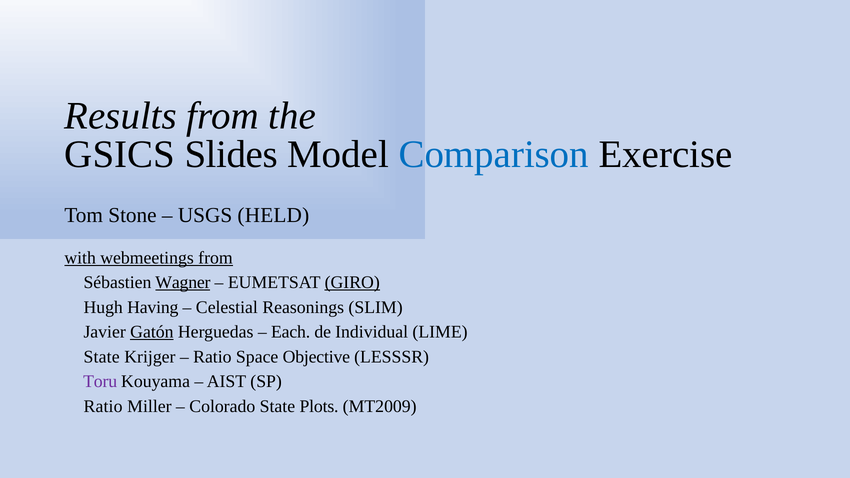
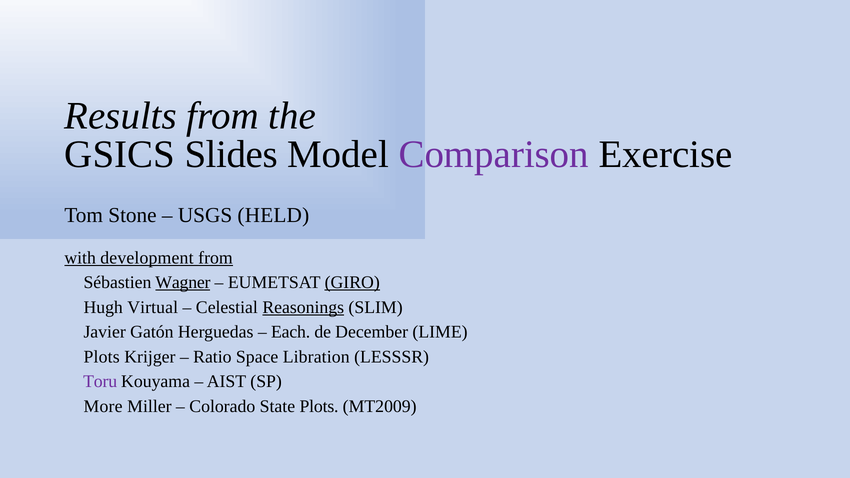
Comparison colour: blue -> purple (494, 155)
webmeetings: webmeetings -> development (147, 258)
Having: Having -> Virtual (153, 307)
Reasonings underline: none -> present (303, 307)
Gatón underline: present -> none (152, 332)
Individual: Individual -> December (372, 332)
State: State -> Plots (102, 357)
Objective: Objective -> Libration (316, 357)
Ratio: Ratio -> More (103, 407)
